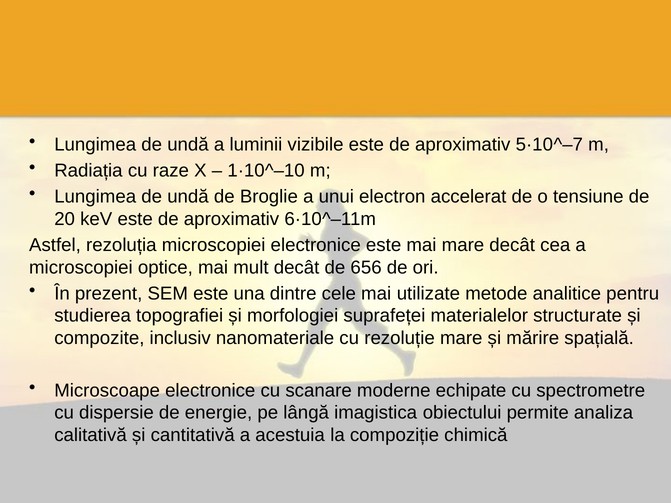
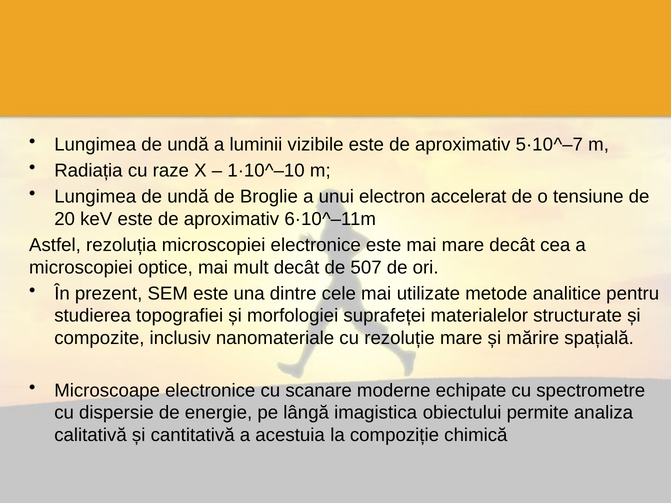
656: 656 -> 507 (366, 268)
